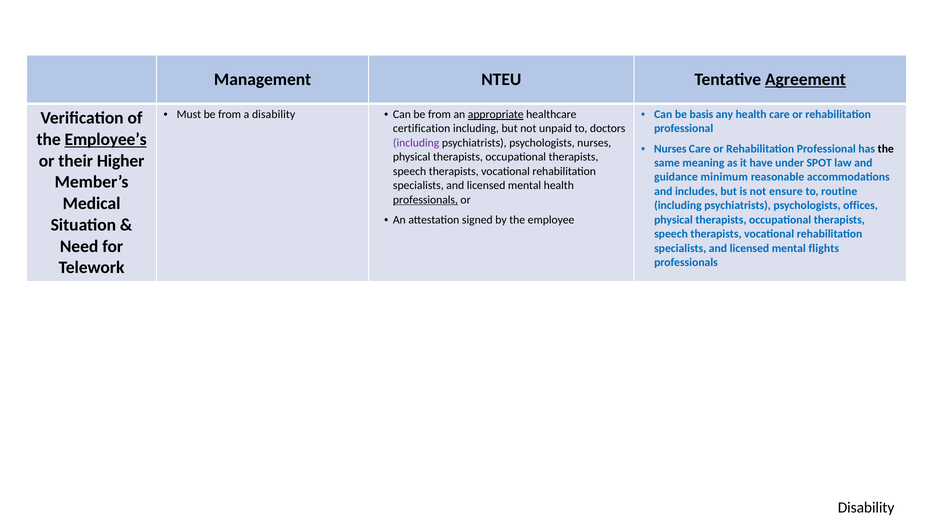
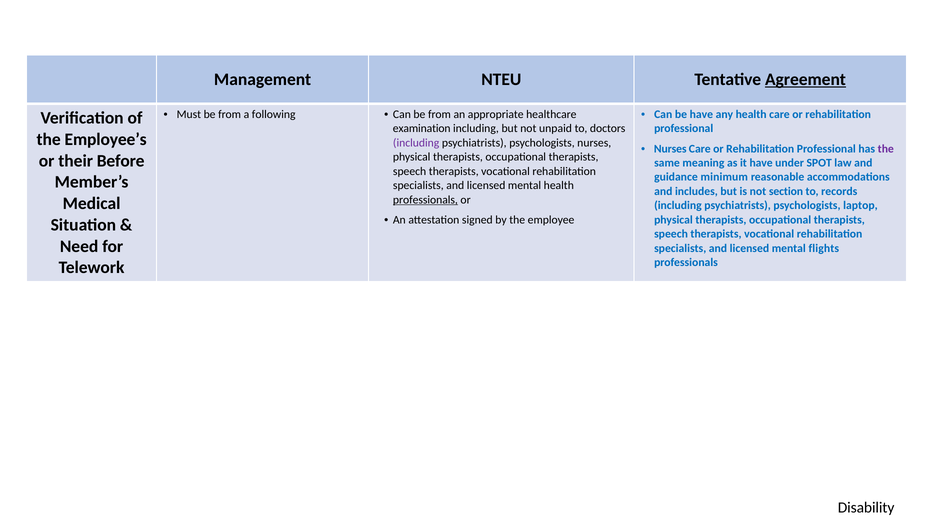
a disability: disability -> following (274, 114)
appropriate underline: present -> none (496, 114)
be basis: basis -> have (701, 114)
certification: certification -> examination (422, 129)
Employee’s underline: present -> none (106, 139)
the colour: black -> purple (886, 149)
Higher: Higher -> Before (121, 161)
ensure: ensure -> section (786, 191)
routine: routine -> records (839, 191)
offices: offices -> laptop (860, 205)
